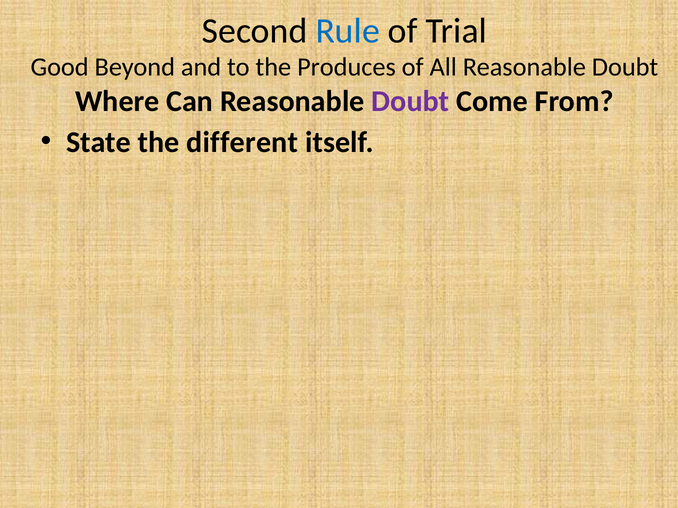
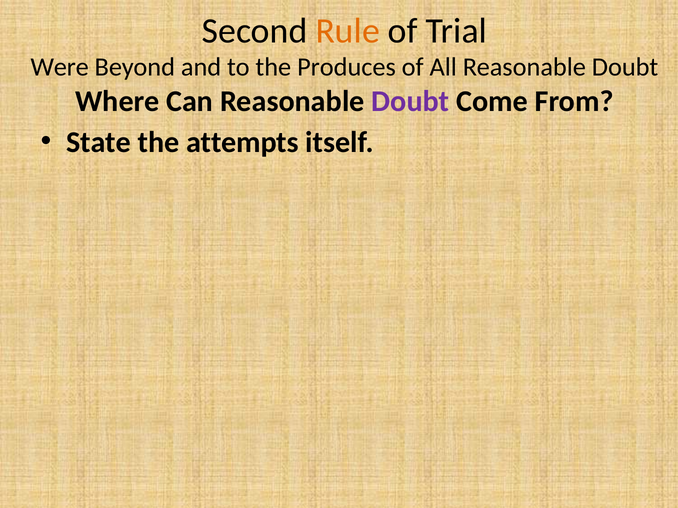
Rule colour: blue -> orange (348, 31)
Good: Good -> Were (60, 67)
different: different -> attempts (242, 142)
